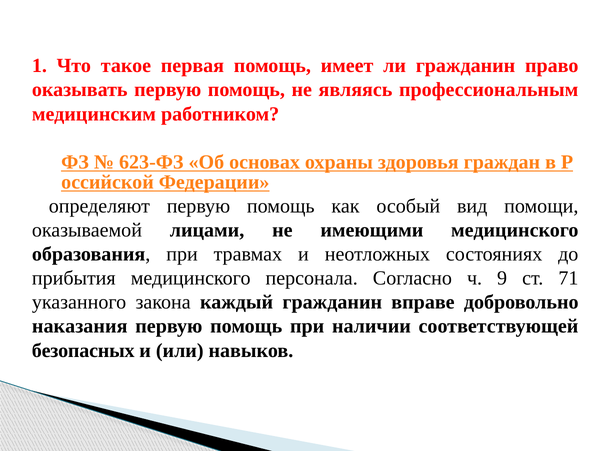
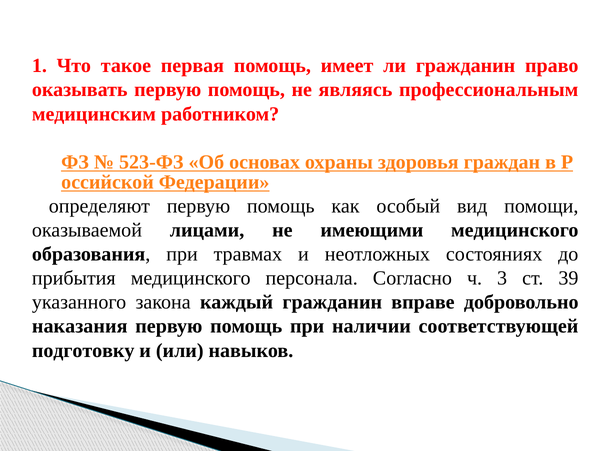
623-ФЗ: 623-ФЗ -> 523-ФЗ (151, 162)
9: 9 -> 3 (502, 278)
71: 71 -> 39 (568, 278)
безопасных: безопасных -> подготовку (83, 350)
